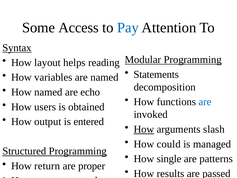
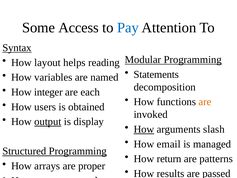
How named: named -> integer (48, 92)
echo: echo -> each (90, 92)
are colour: blue -> orange (205, 102)
output underline: none -> present (48, 121)
entered: entered -> display (89, 121)
could: could -> email (169, 144)
single: single -> return (169, 159)
return: return -> arrays (47, 166)
